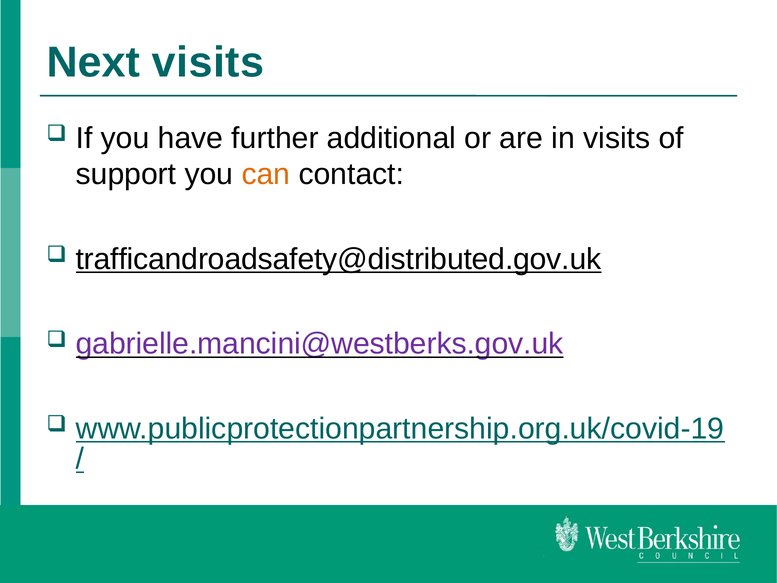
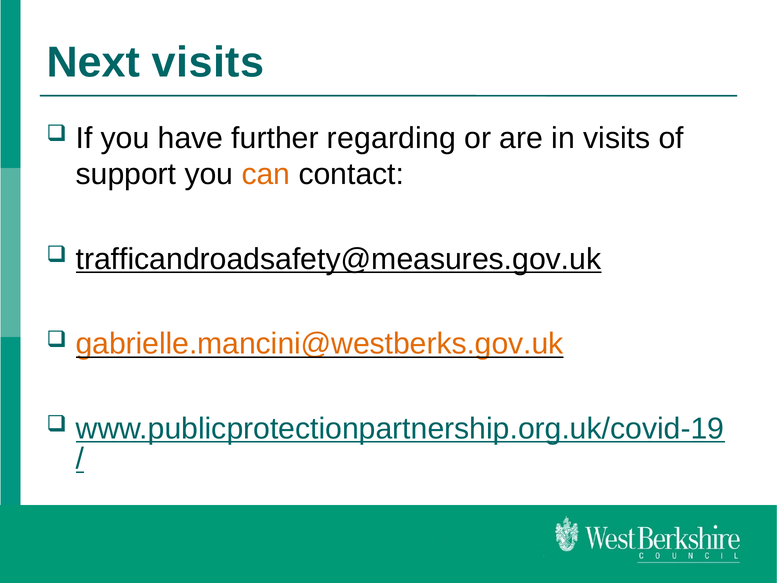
additional: additional -> regarding (391, 138)
trafficandroadsafety@distributed.gov.uk: trafficandroadsafety@distributed.gov.uk -> trafficandroadsafety@measures.gov.uk (338, 259)
gabrielle.mancini@westberks.gov.uk colour: purple -> orange (320, 344)
